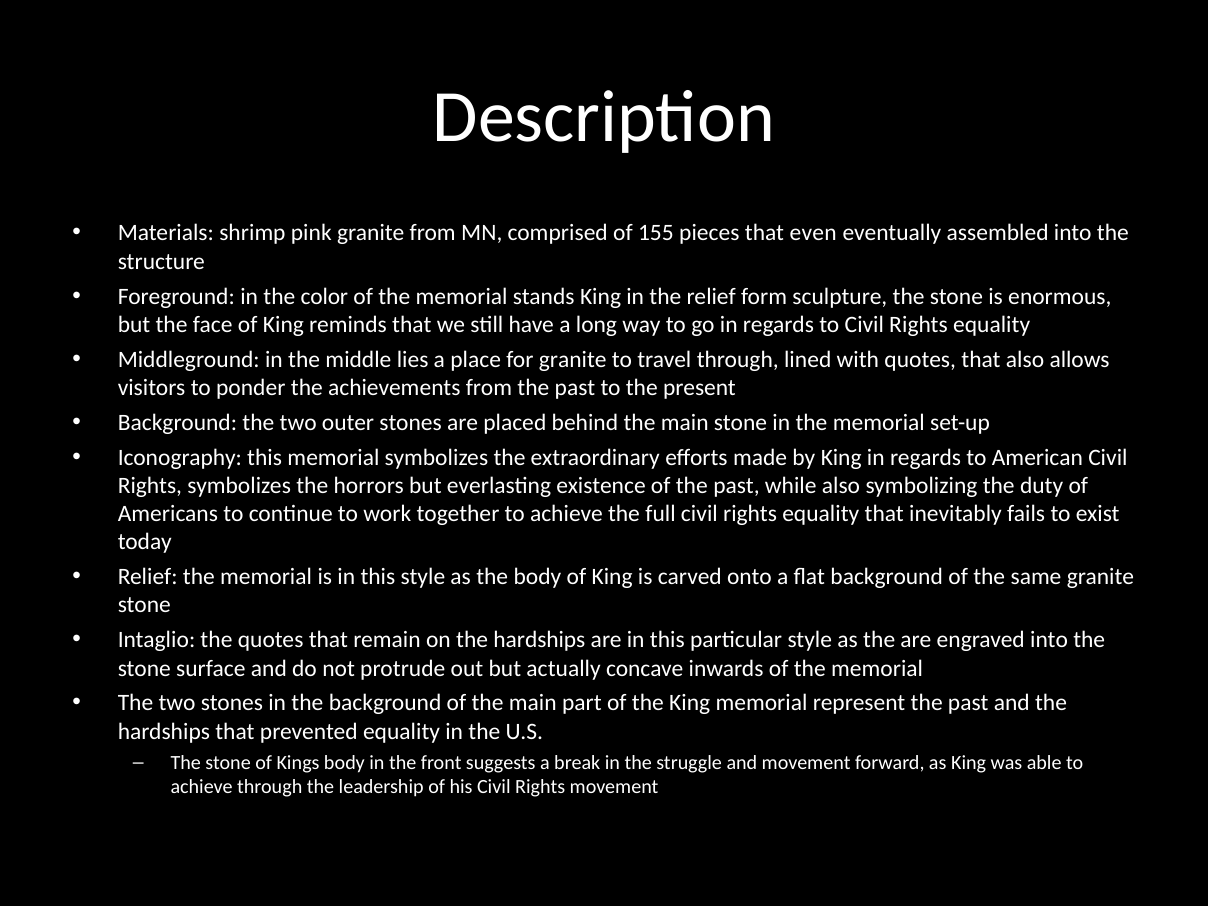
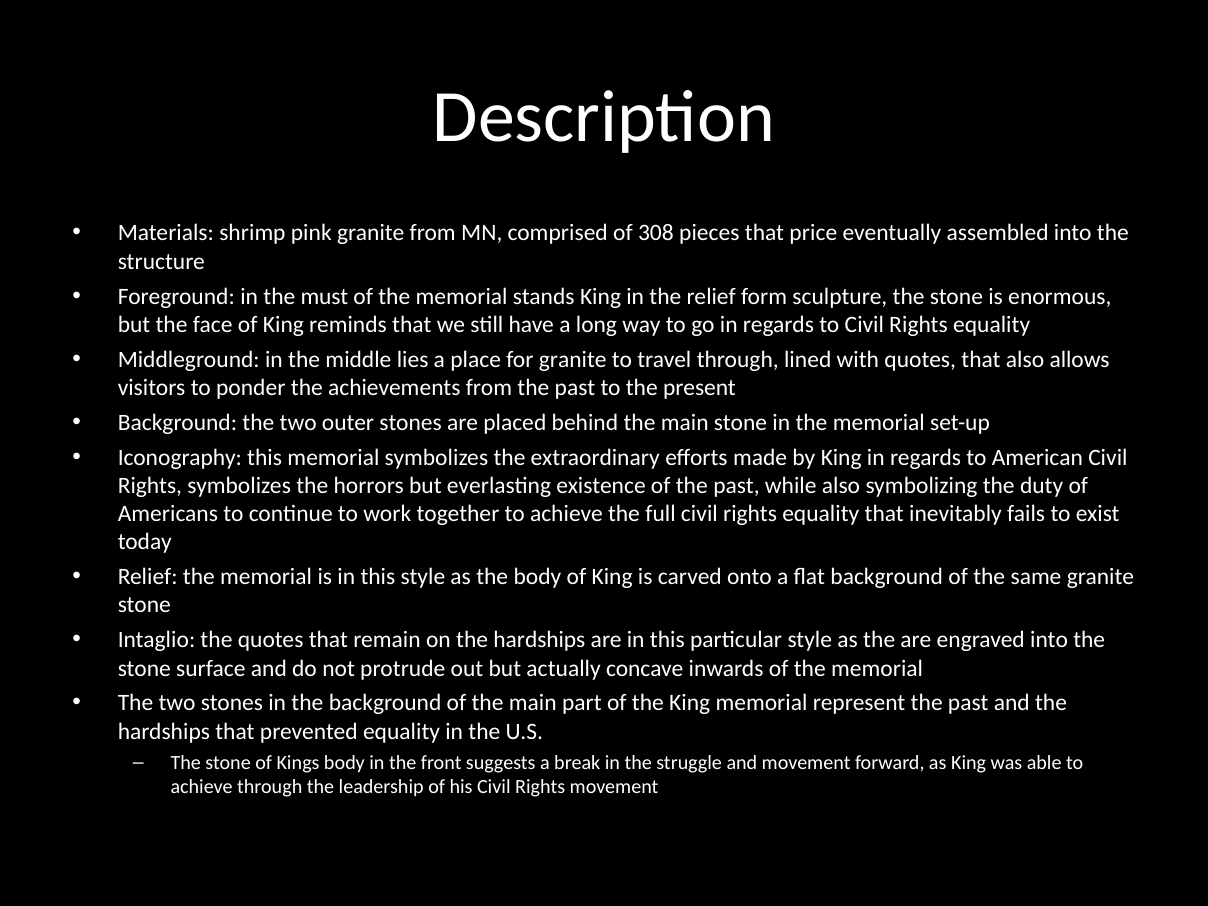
155: 155 -> 308 (656, 233)
even: even -> price (813, 233)
color: color -> must (324, 296)
